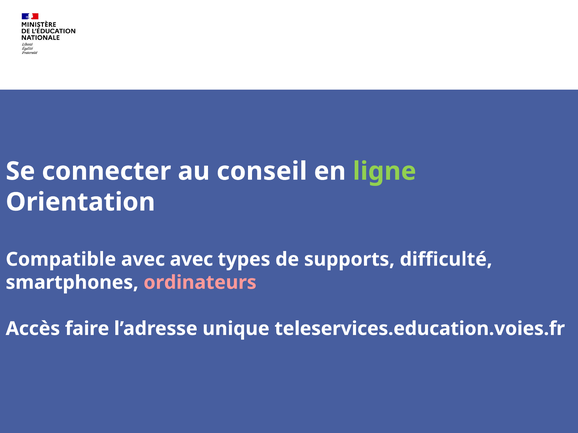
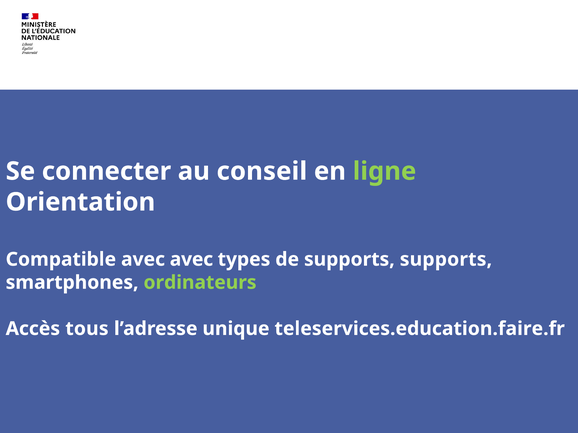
supports difficulté: difficulté -> supports (446, 260)
ordinateurs colour: pink -> light green (200, 283)
faire: faire -> tous (87, 329)
teleservices.education.voies.fr: teleservices.education.voies.fr -> teleservices.education.faire.fr (420, 329)
